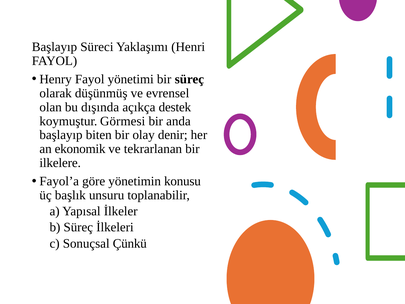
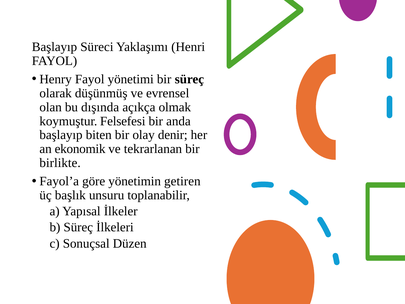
destek: destek -> olmak (175, 107)
Görmesi: Görmesi -> Felsefesi (123, 121)
ilkelere: ilkelere -> birlikte (60, 163)
konusu: konusu -> getiren (182, 181)
Çünkü: Çünkü -> Düzen (130, 243)
